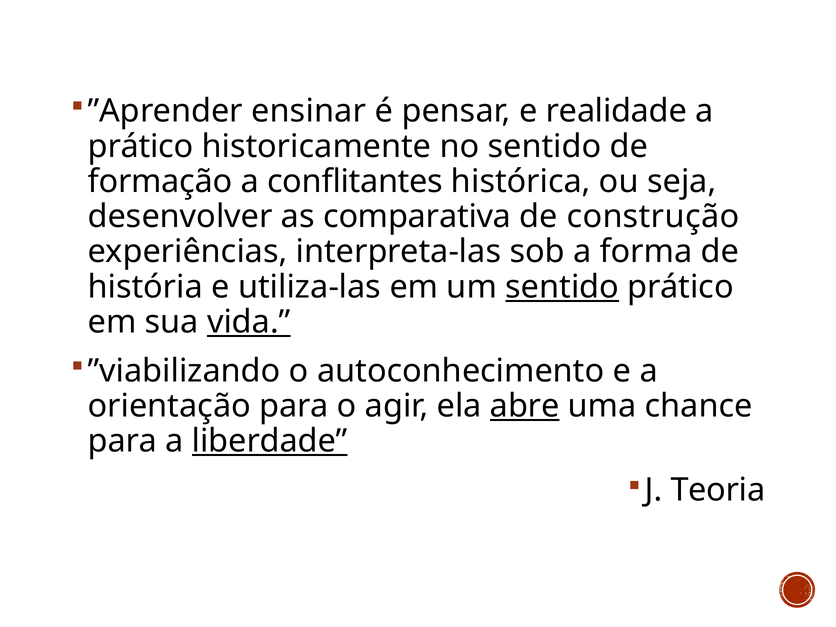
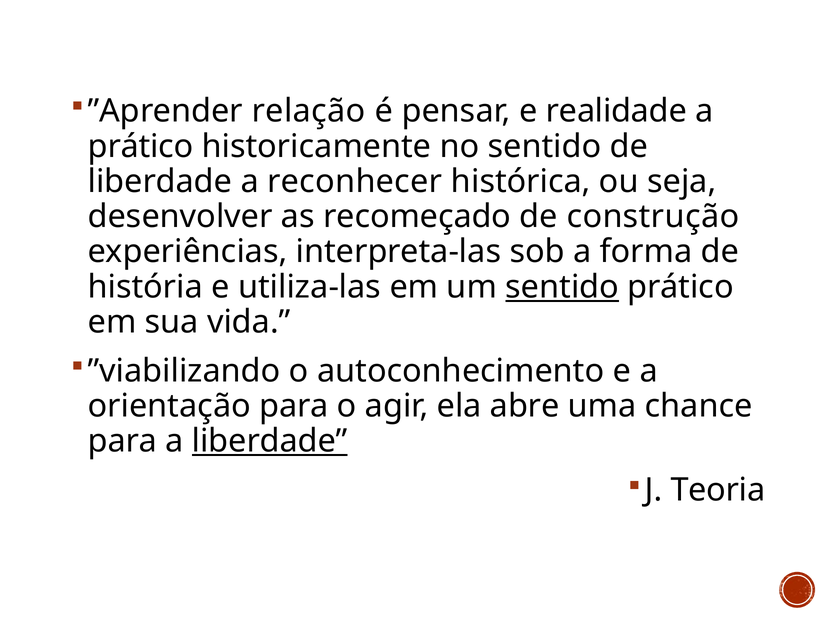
ensinar: ensinar -> relação (309, 111)
formação: formação -> liberdade (160, 181)
conflitantes: conflitantes -> reconhecer (355, 181)
comparativa: comparativa -> recomeçado (417, 217)
vida underline: present -> none (249, 322)
abre underline: present -> none (525, 406)
